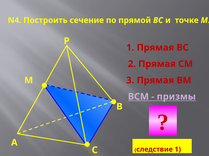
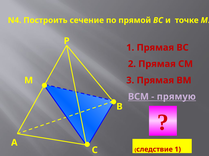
призмы: призмы -> прямую (176, 97)
